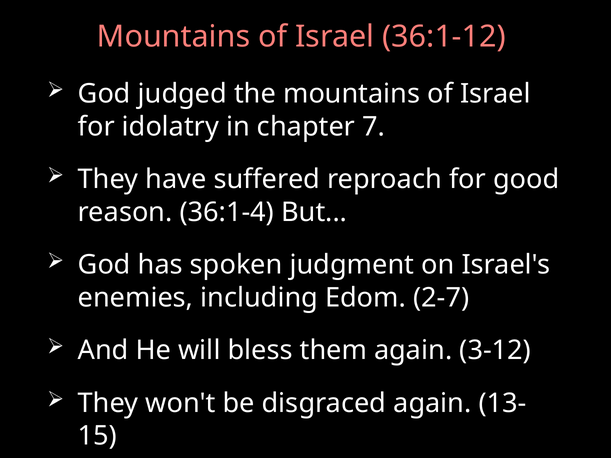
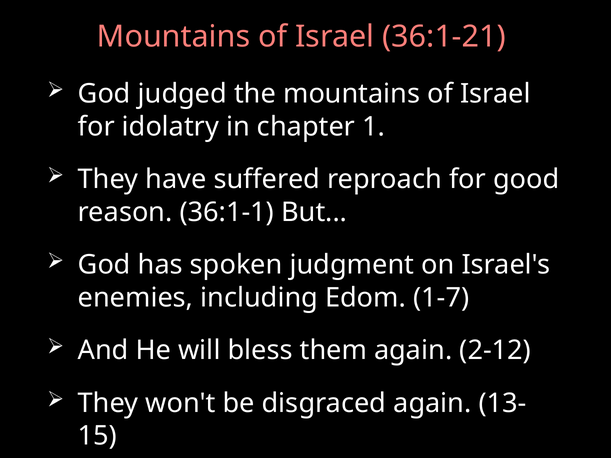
36:1-12: 36:1-12 -> 36:1-21 (444, 37)
7: 7 -> 1 (374, 127)
36:1-4: 36:1-4 -> 36:1-1 (227, 212)
2-7: 2-7 -> 1-7 (441, 298)
3-12: 3-12 -> 2-12 (495, 351)
